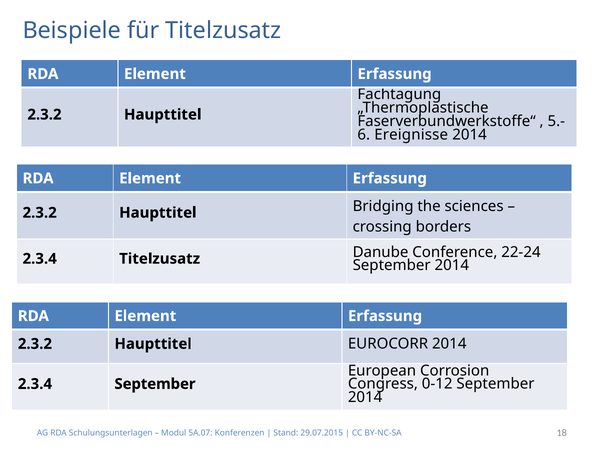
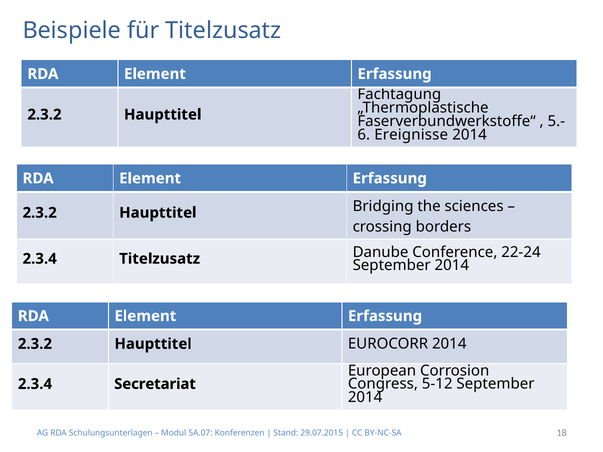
0-12: 0-12 -> 5-12 (437, 384)
2.3.4 September: September -> Secretariat (155, 384)
